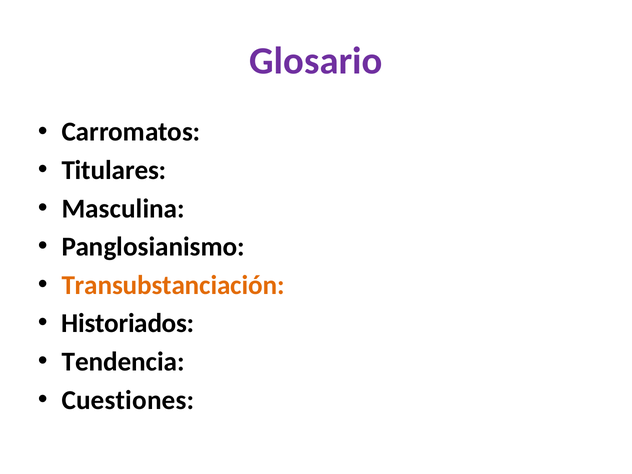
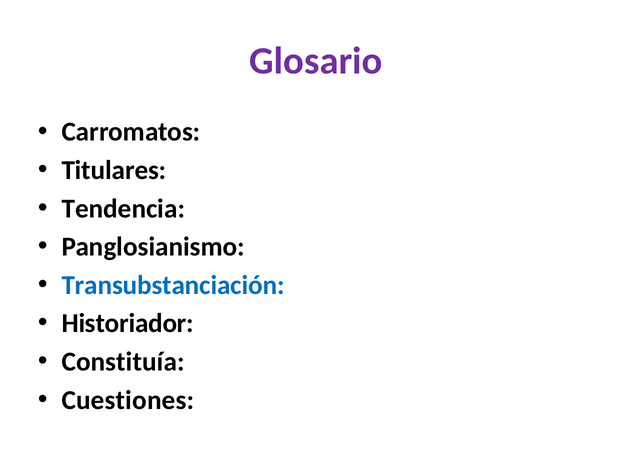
Masculina: Masculina -> Tendencia (123, 209)
Transubstanciación colour: orange -> blue (173, 285)
Historiados: Historiados -> Historiador (128, 323)
Tendencia: Tendencia -> Constituía (123, 362)
